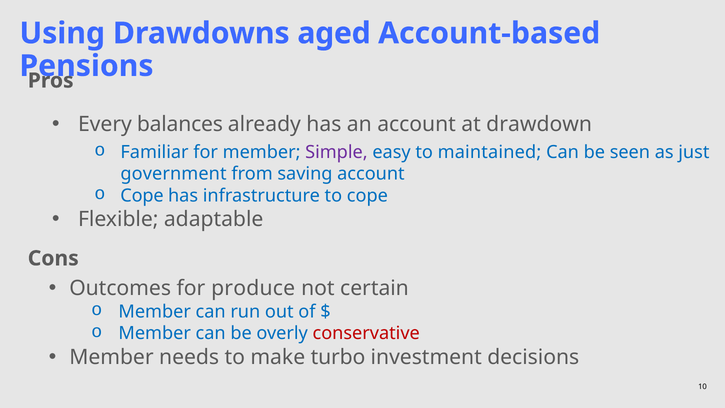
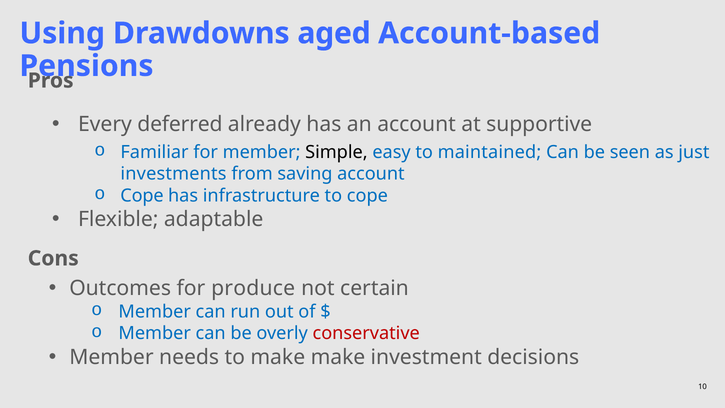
balances: balances -> deferred (180, 124)
drawdown: drawdown -> supportive (539, 124)
Simple colour: purple -> black (336, 152)
government: government -> investments (173, 174)
make turbo: turbo -> make (338, 357)
